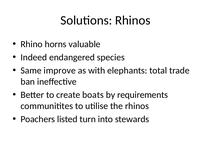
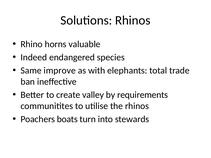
boats: boats -> valley (93, 95)
listed: listed -> boats (67, 119)
